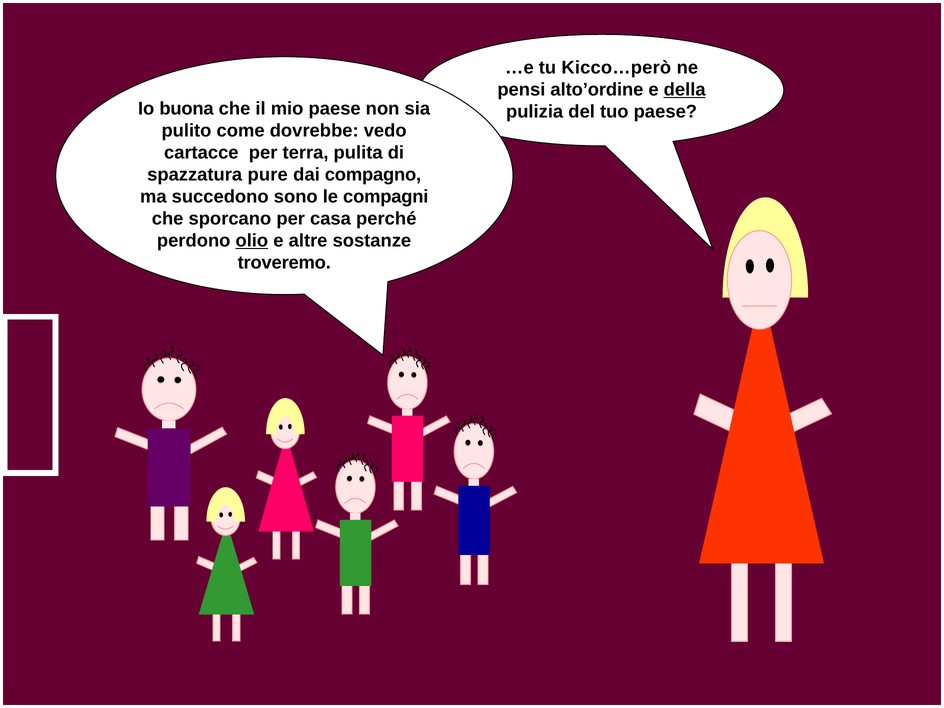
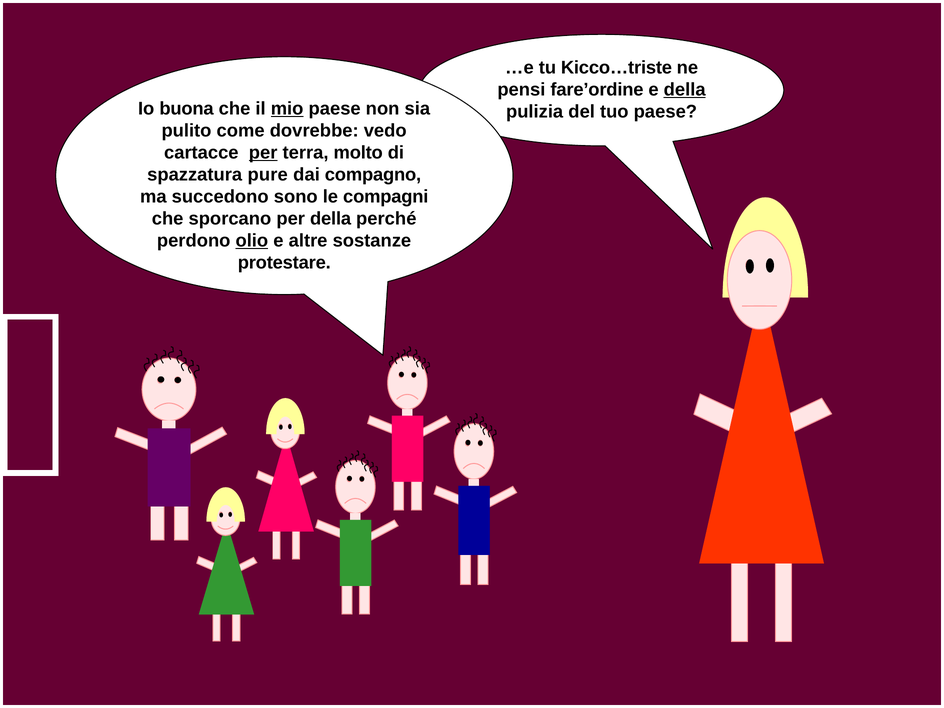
Kicco…però: Kicco…però -> Kicco…triste (616, 68)
alto’ordine: alto’ordine -> fare’ordine (597, 90)
mio underline: none -> present (287, 108)
per underline: none -> present (263, 153)
pulita: pulita -> molto (358, 153)
per casa: casa -> della (331, 219)
troveremo: troveremo -> protestare (284, 263)
